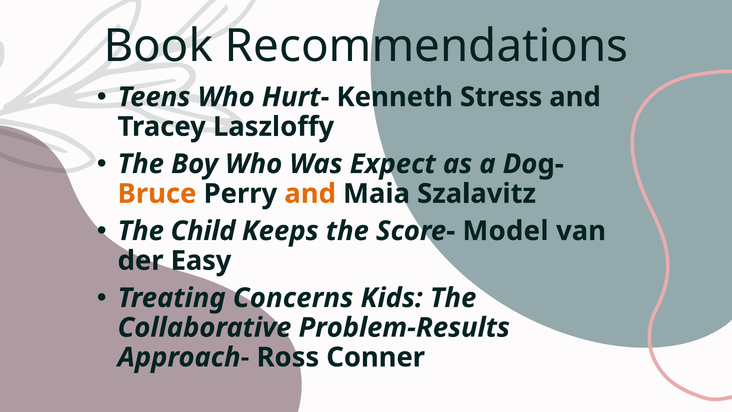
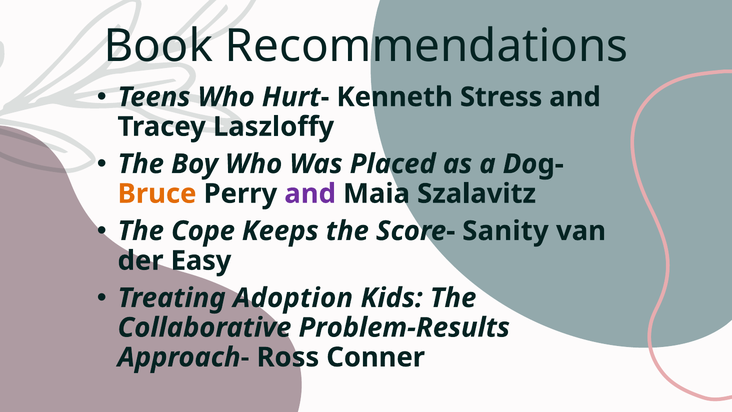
Expect: Expect -> Placed (393, 164)
and colour: orange -> purple (310, 194)
Child: Child -> Cope (203, 231)
Model: Model -> Sanity (505, 231)
Concerns: Concerns -> Adoption (293, 298)
